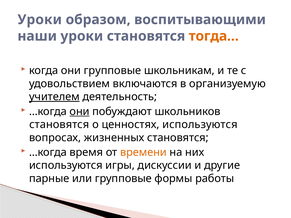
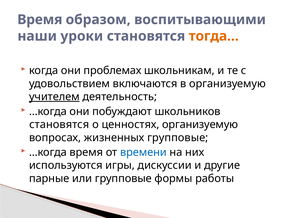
Уроки: Уроки -> Время (40, 20)
они групповые: групповые -> проблемах (113, 71)
они underline: present -> none (80, 112)
ценностях используются: используются -> организуемую (200, 125)
жизненных становятся: становятся -> групповые (178, 138)
времени colour: orange -> blue (143, 152)
